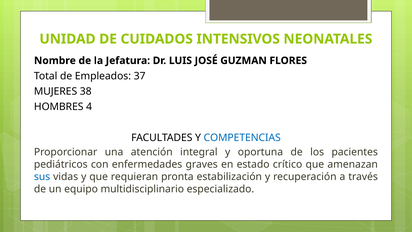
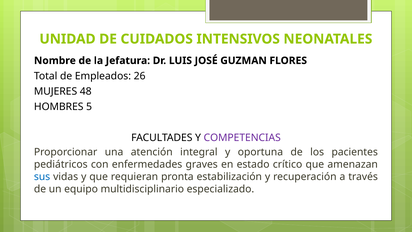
37: 37 -> 26 (140, 76)
38: 38 -> 48 (86, 91)
4: 4 -> 5 (89, 107)
COMPETENCIAS colour: blue -> purple (242, 138)
